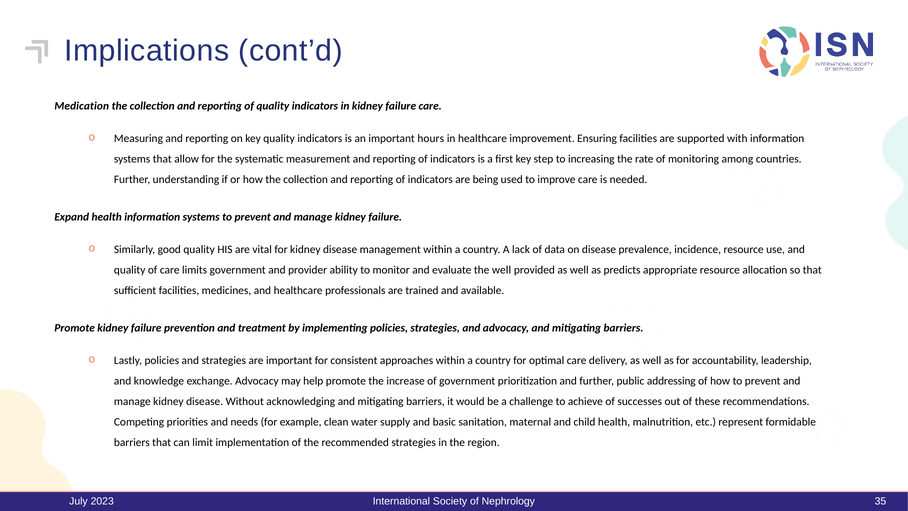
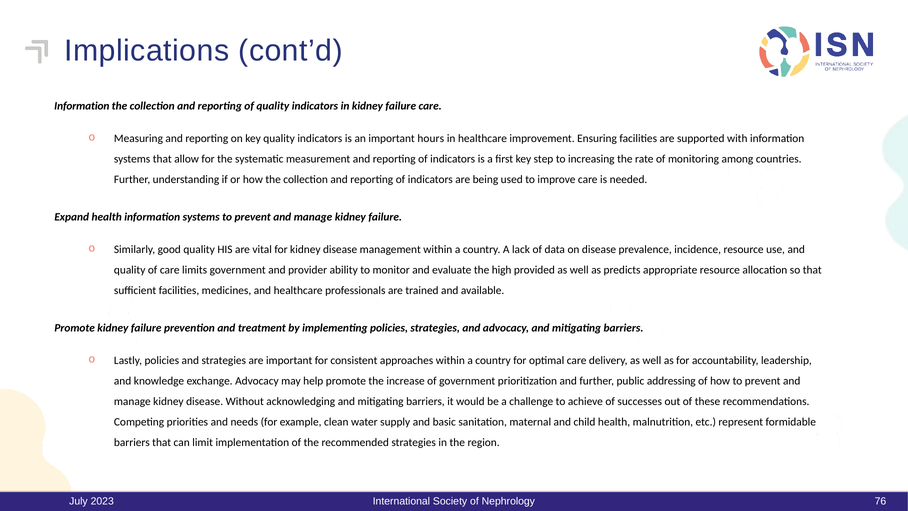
Medication: Medication -> Information (82, 106)
the well: well -> high (502, 270)
35: 35 -> 76 (880, 501)
